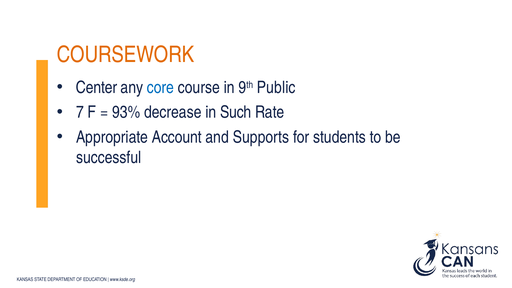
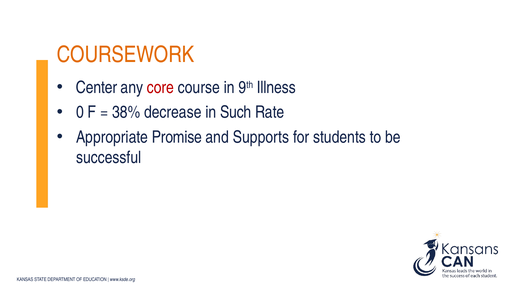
core colour: blue -> red (160, 88)
Public: Public -> Illness (276, 88)
7: 7 -> 0 (80, 112)
93%: 93% -> 38% (126, 112)
Account: Account -> Promise (177, 137)
